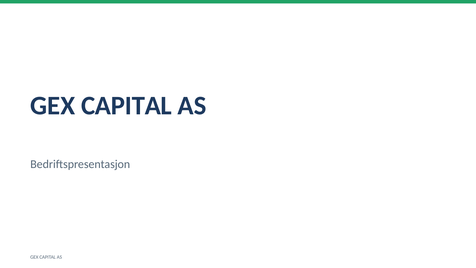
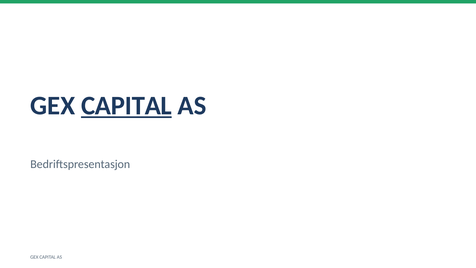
CAPITAL underline: none -> present (126, 106)
